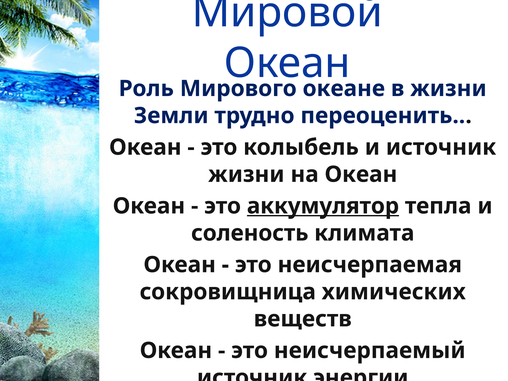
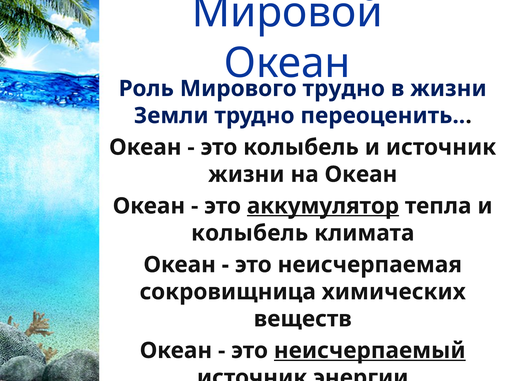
Мирового океане: океане -> трудно (344, 89)
соленость: соленость -> колыбель (250, 233)
неисчерпаемый underline: none -> present (370, 351)
